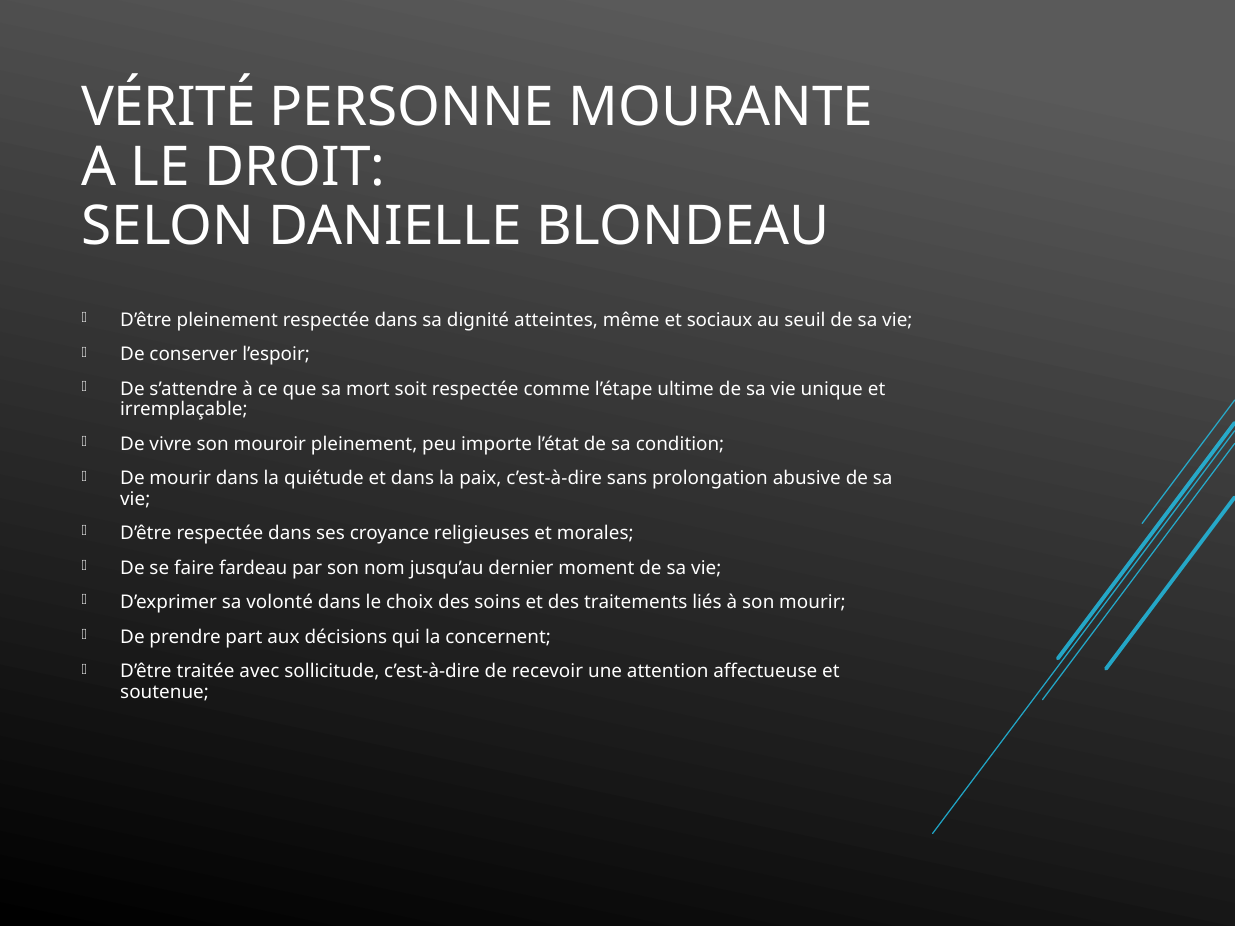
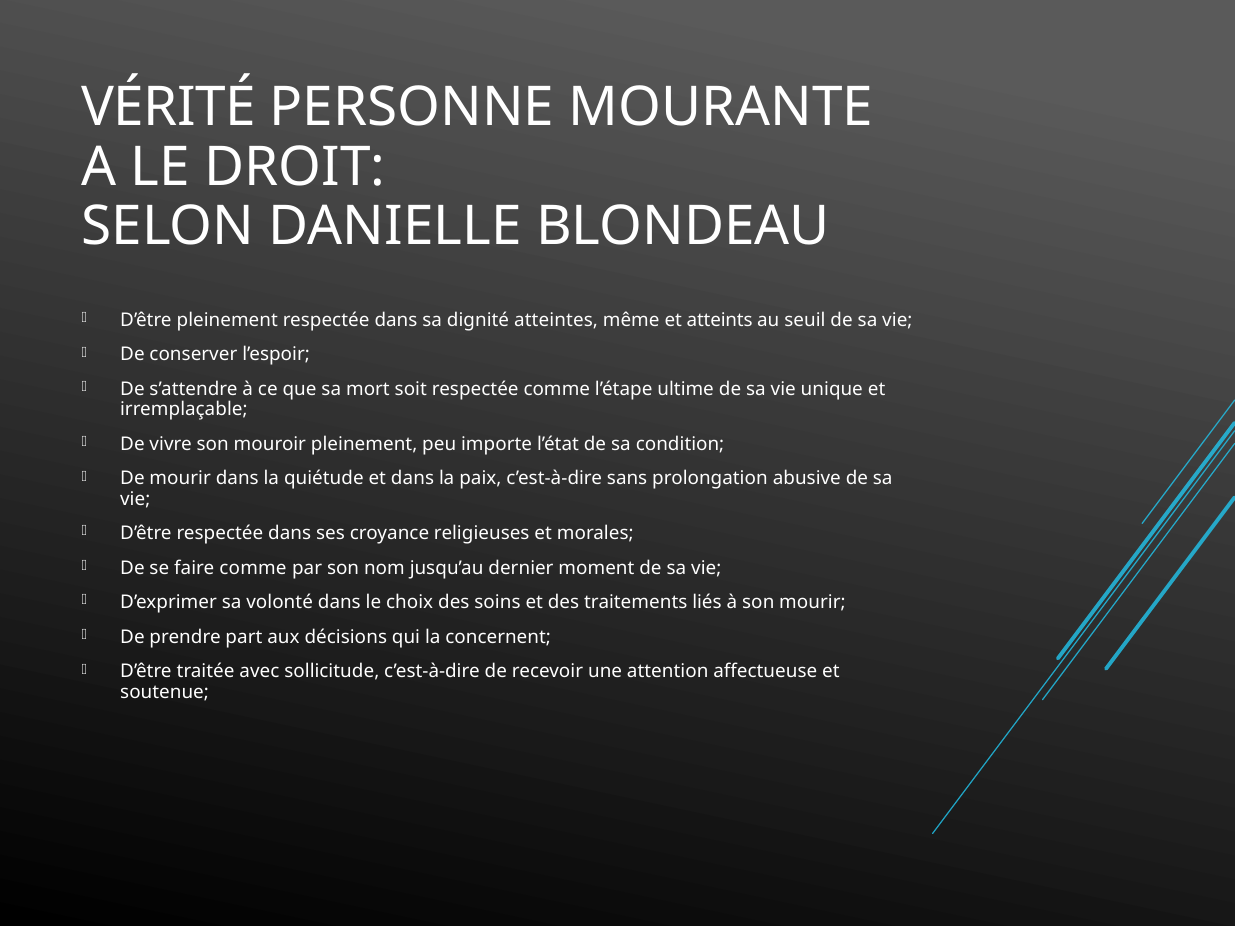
sociaux: sociaux -> atteints (720, 320)
faire fardeau: fardeau -> comme (253, 568)
